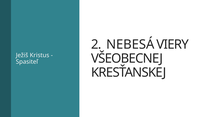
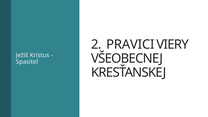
NEBESÁ: NEBESÁ -> PRAVICI (130, 44)
